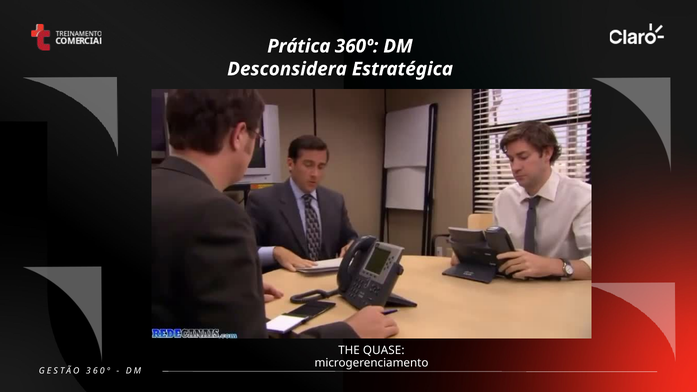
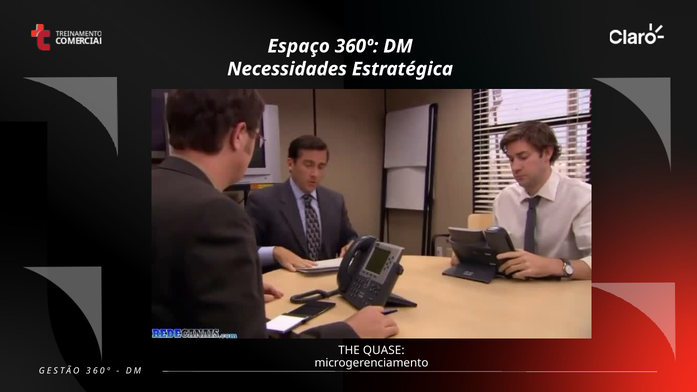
Prática: Prática -> Espaço (299, 46)
Desconsidera: Desconsidera -> Necessidades (287, 69)
